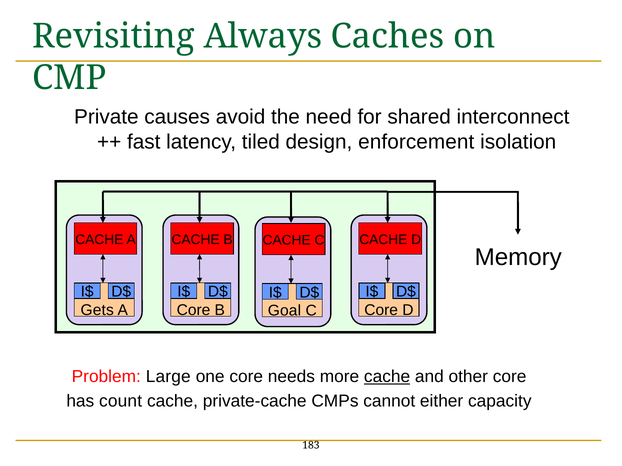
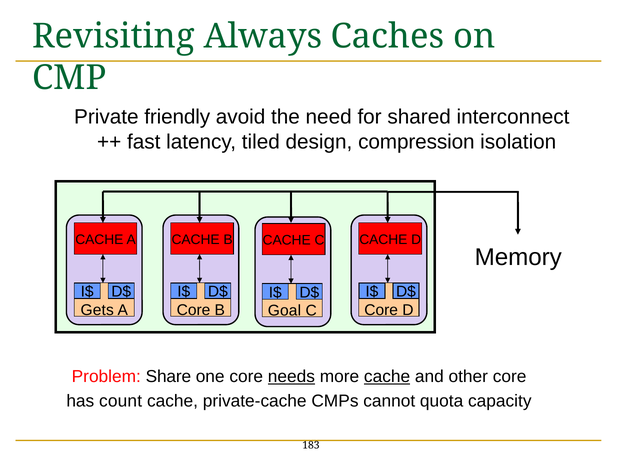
causes: causes -> friendly (177, 117)
enforcement: enforcement -> compression (416, 142)
Large: Large -> Share (168, 377)
needs underline: none -> present (291, 377)
either: either -> quota (442, 401)
